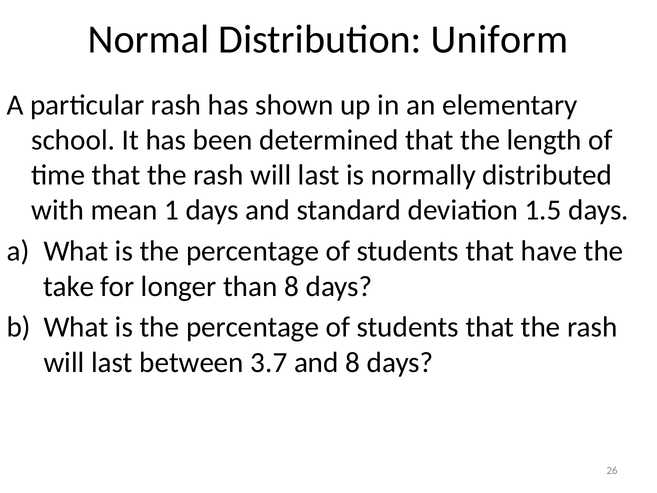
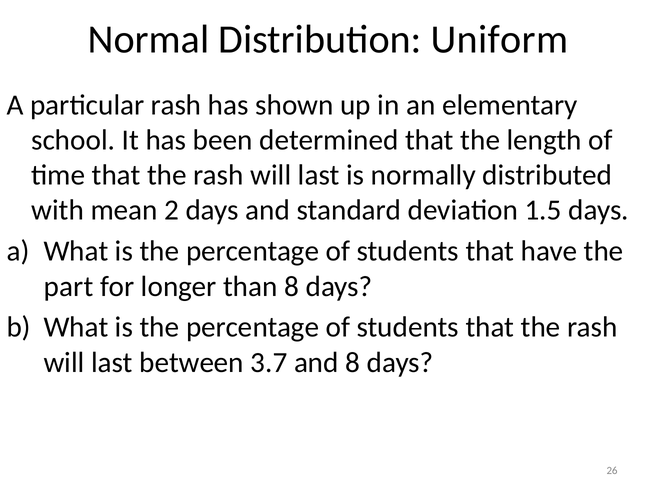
1: 1 -> 2 (172, 210)
take: take -> part (69, 286)
